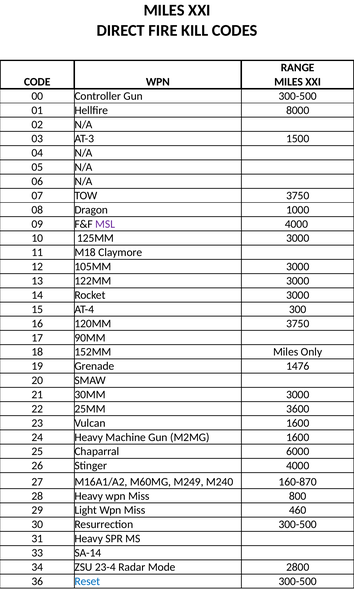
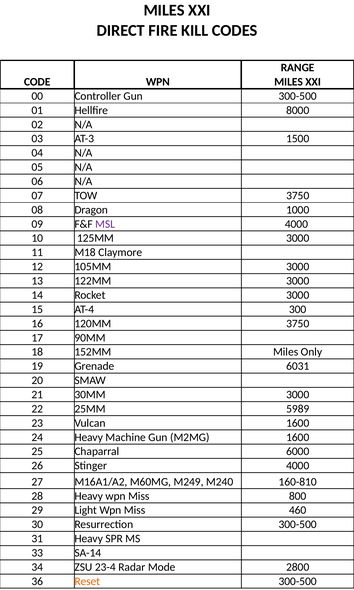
1476: 1476 -> 6031 (298, 366)
3600: 3600 -> 5989 (298, 409)
160-870: 160-870 -> 160-810 (298, 482)
Reset colour: blue -> orange (87, 581)
